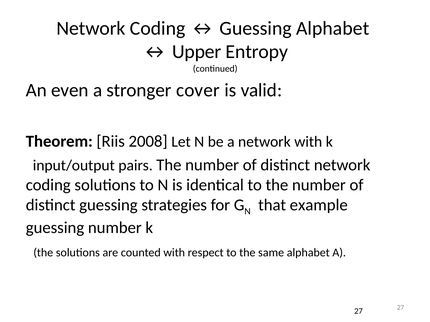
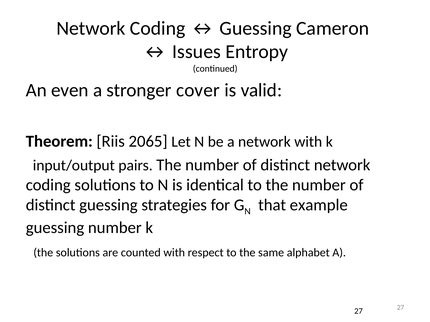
Guessing Alphabet: Alphabet -> Cameron (333, 28)
Upper: Upper -> Issues (197, 52)
2008: 2008 -> 2065 (148, 142)
